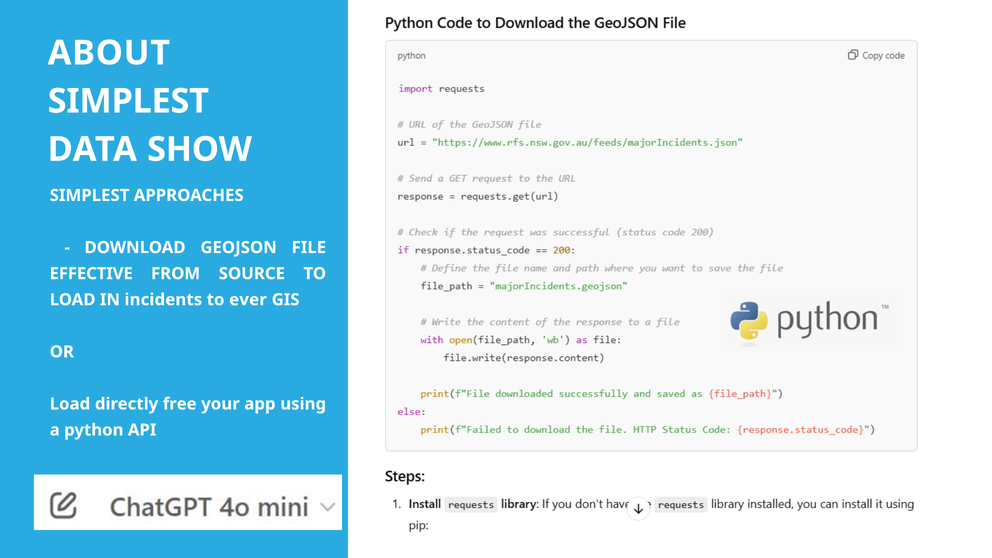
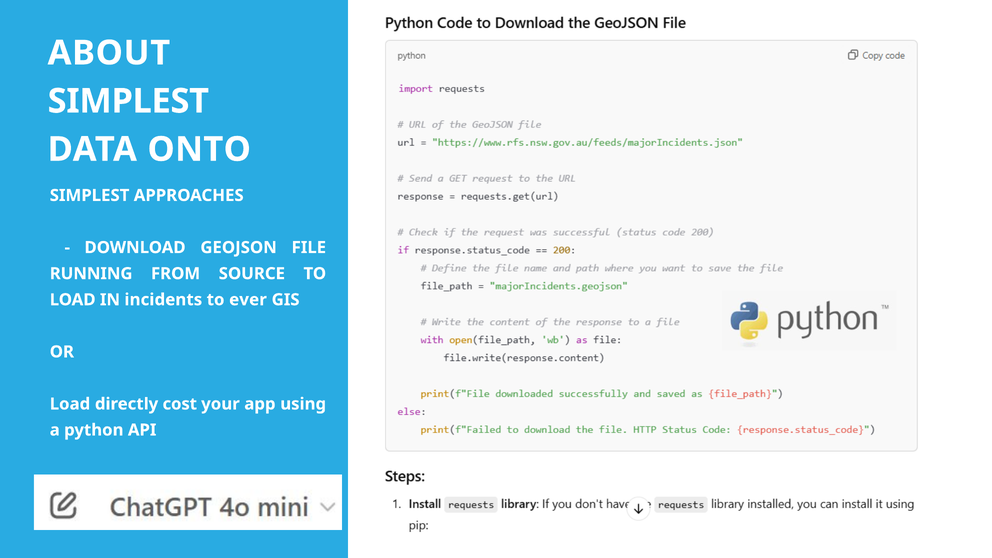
SHOW: SHOW -> ONTO (199, 149)
EFFECTIVE: EFFECTIVE -> RUNNING (91, 274)
free: free -> cost (180, 404)
